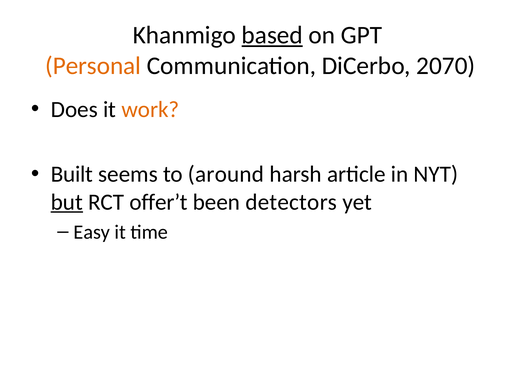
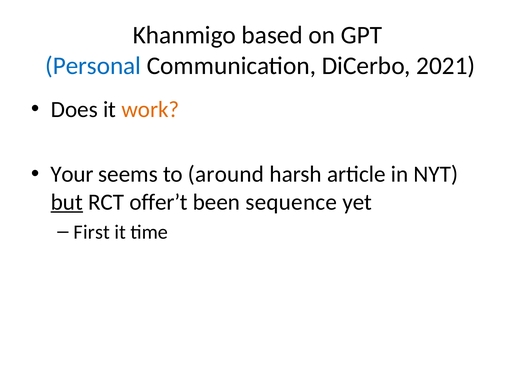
based underline: present -> none (272, 35)
Personal colour: orange -> blue (93, 66)
2070: 2070 -> 2021 (446, 66)
Built: Built -> Your (72, 174)
detectors: detectors -> sequence (291, 202)
Easy: Easy -> First (92, 232)
